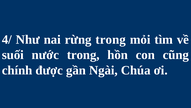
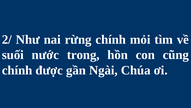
4/: 4/ -> 2/ (7, 39)
rừng trong: trong -> chính (111, 39)
